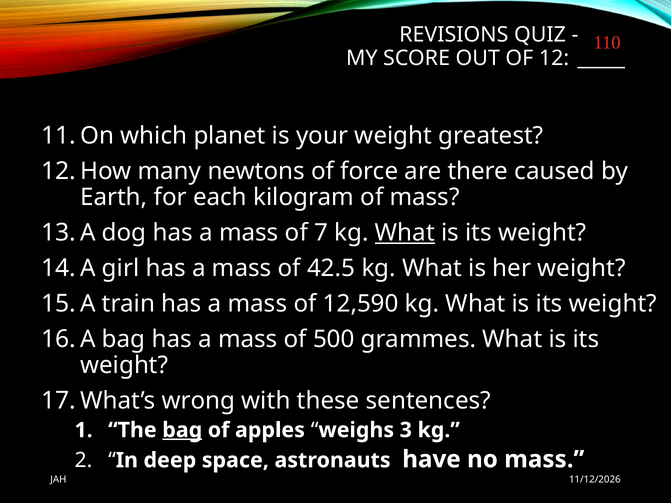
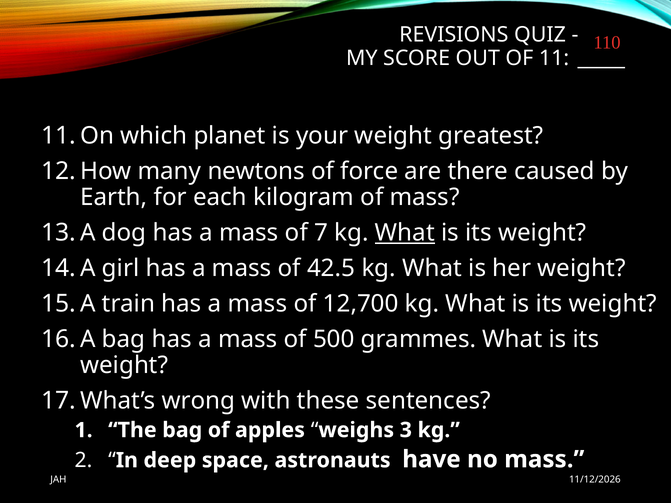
12: 12 -> 11 (554, 58)
12,590: 12,590 -> 12,700 (361, 304)
bag underline: present -> none (182, 430)
